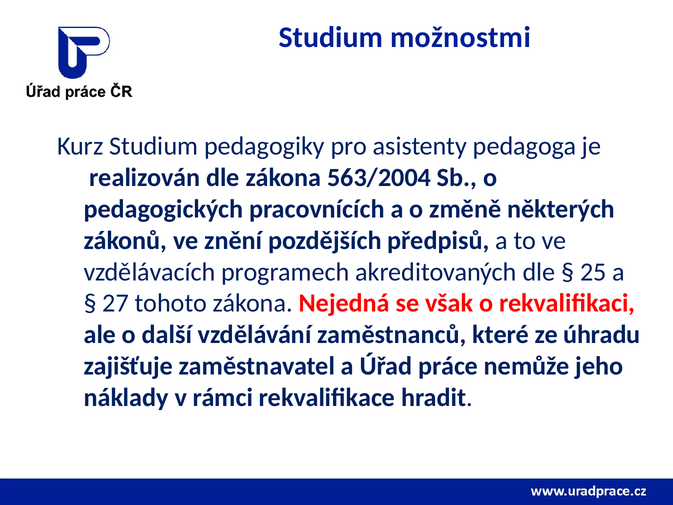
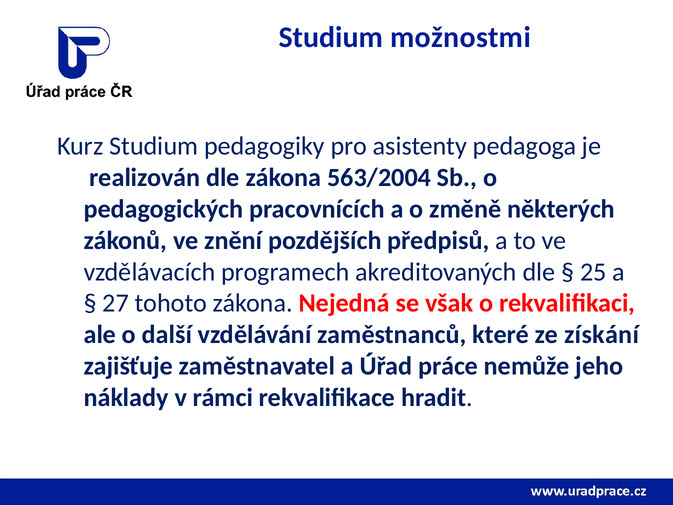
úhradu: úhradu -> získání (602, 335)
